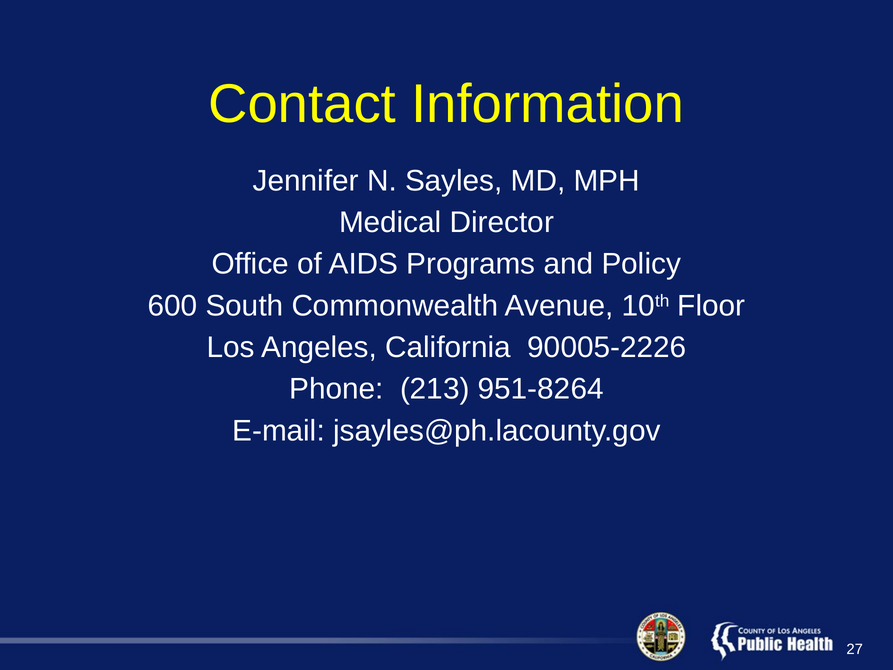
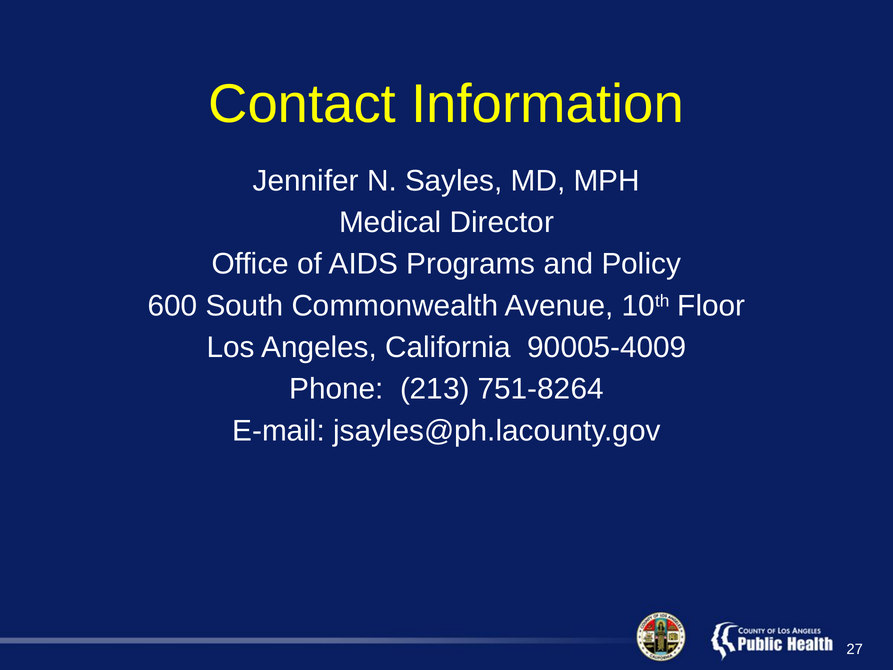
90005-2226: 90005-2226 -> 90005-4009 (607, 347)
951-8264: 951-8264 -> 751-8264 (541, 389)
